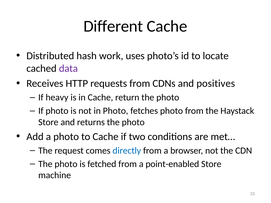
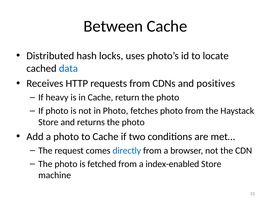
Different: Different -> Between (113, 26)
work: work -> locks (111, 56)
data colour: purple -> blue (68, 68)
point-enabled: point-enabled -> index-enabled (172, 164)
